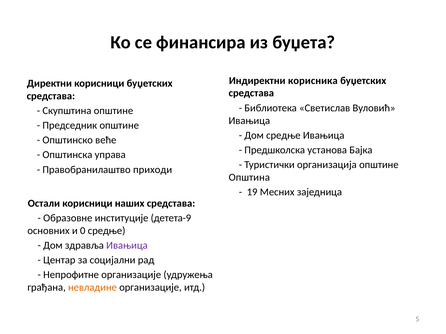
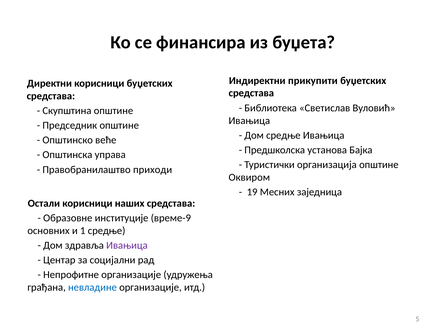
корисника: корисника -> прикупити (313, 81)
Општина: Општина -> Оквиром (249, 178)
детета-9: детета-9 -> време-9 (171, 218)
0: 0 -> 1 (83, 231)
невладине colour: orange -> blue (92, 288)
